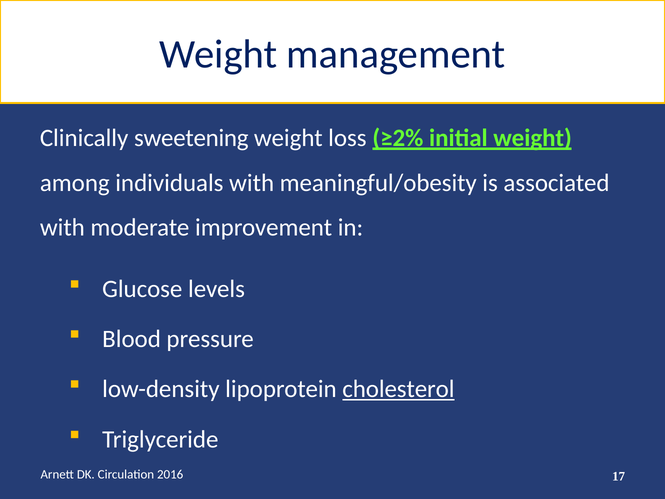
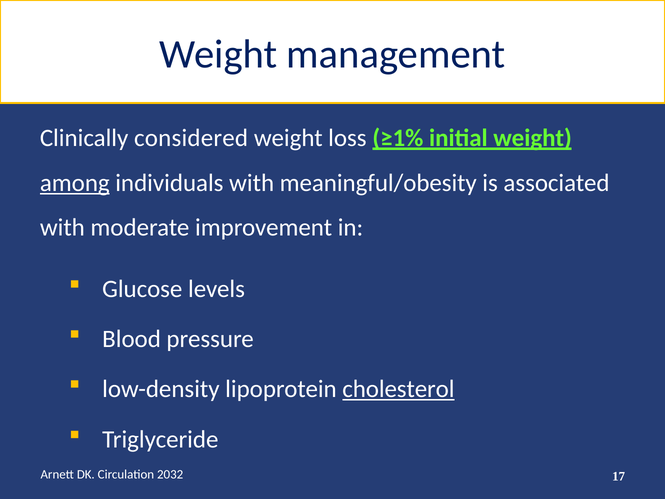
sweetening: sweetening -> considered (191, 138)
≥2%: ≥2% -> ≥1% (398, 138)
among underline: none -> present (75, 183)
2016: 2016 -> 2032 (170, 474)
